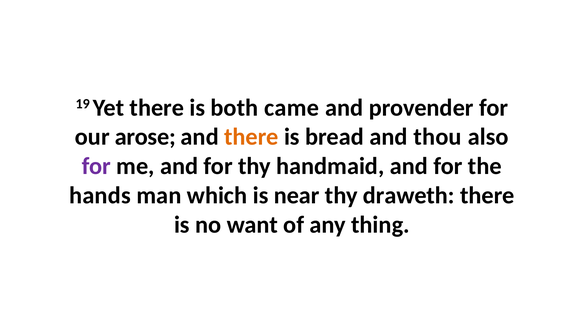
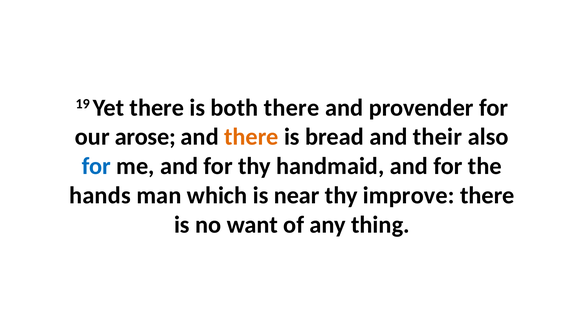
both came: came -> there (292, 108)
thou: thou -> their (438, 137)
for colour: purple -> blue (96, 166)
draweth: draweth -> improve (409, 195)
